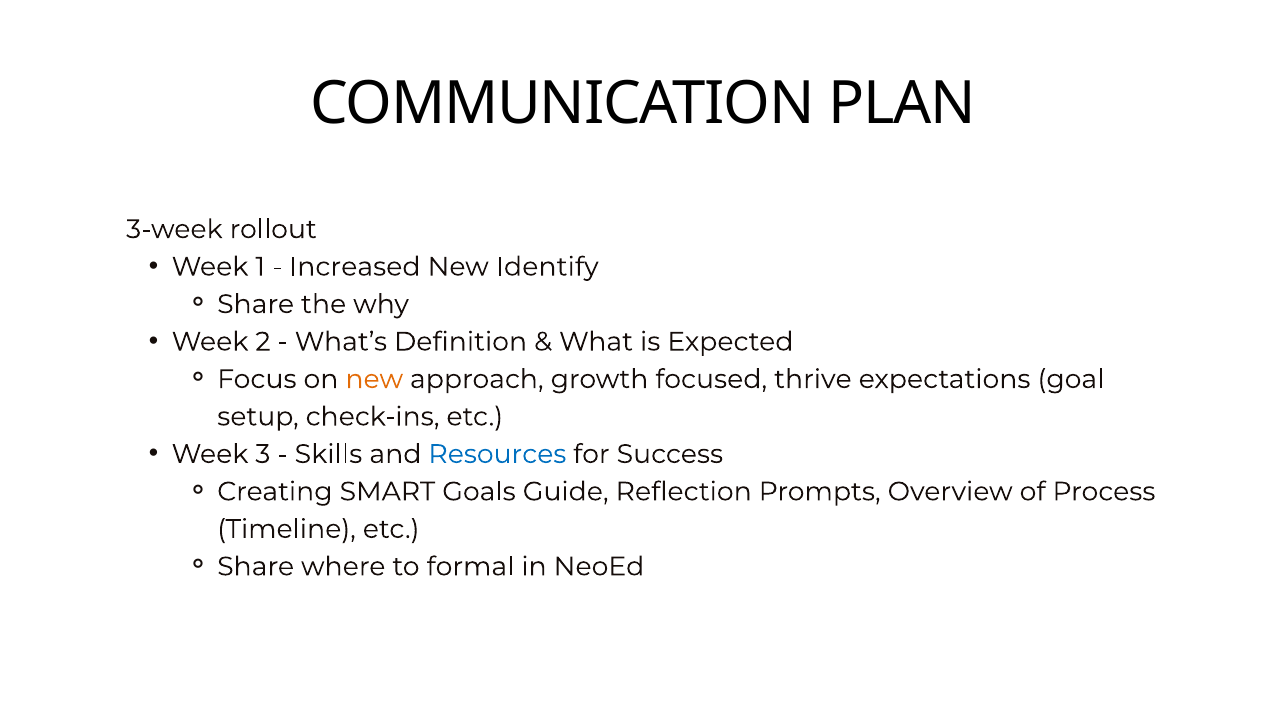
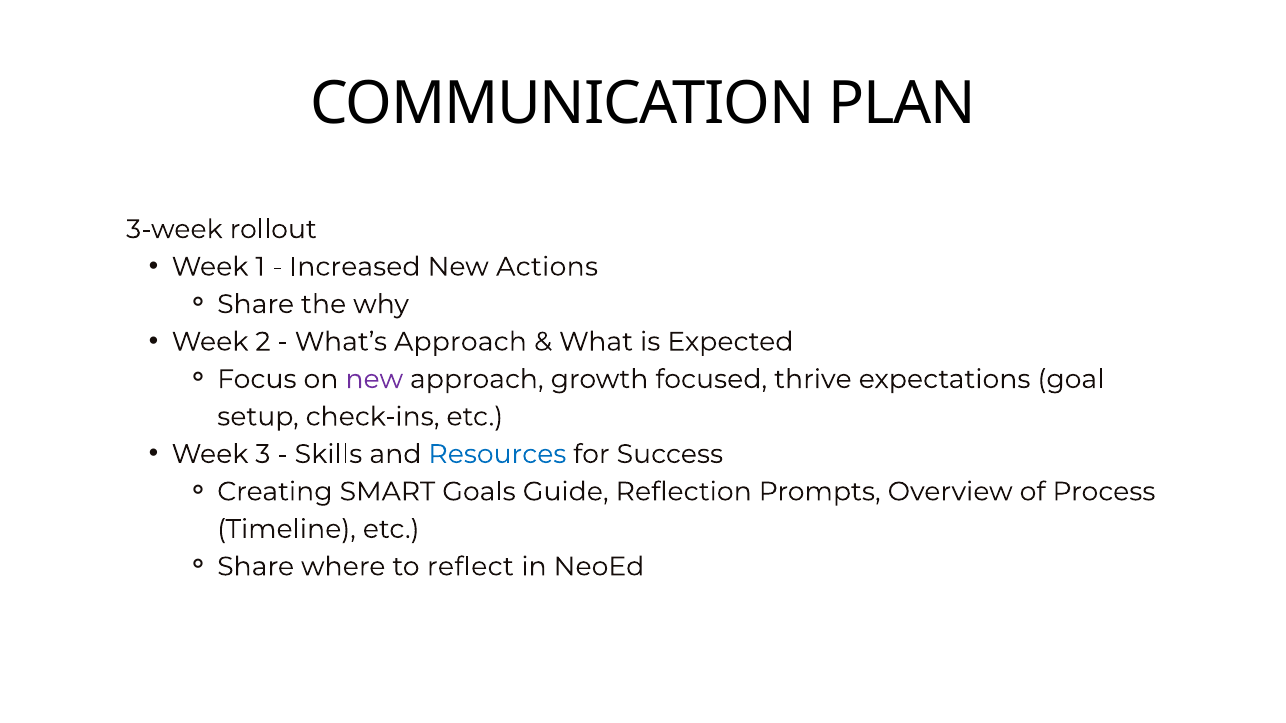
Identify: Identify -> Actions (547, 267)
What’s Definition: Definition -> Approach (461, 342)
new colour: orange -> purple (374, 379)
formal: formal -> reflect (470, 567)
